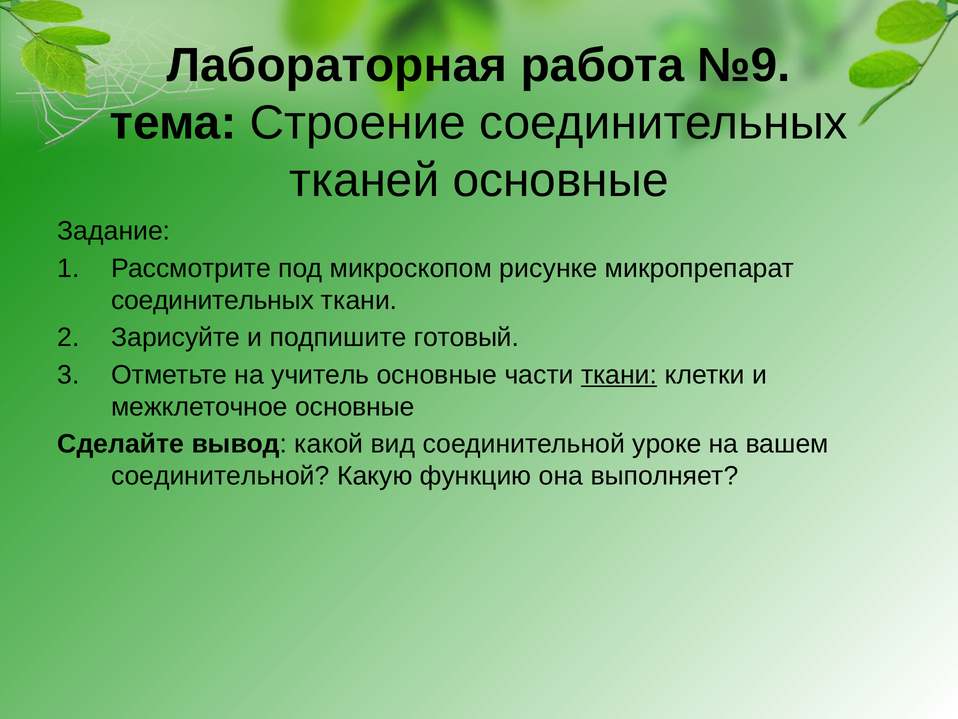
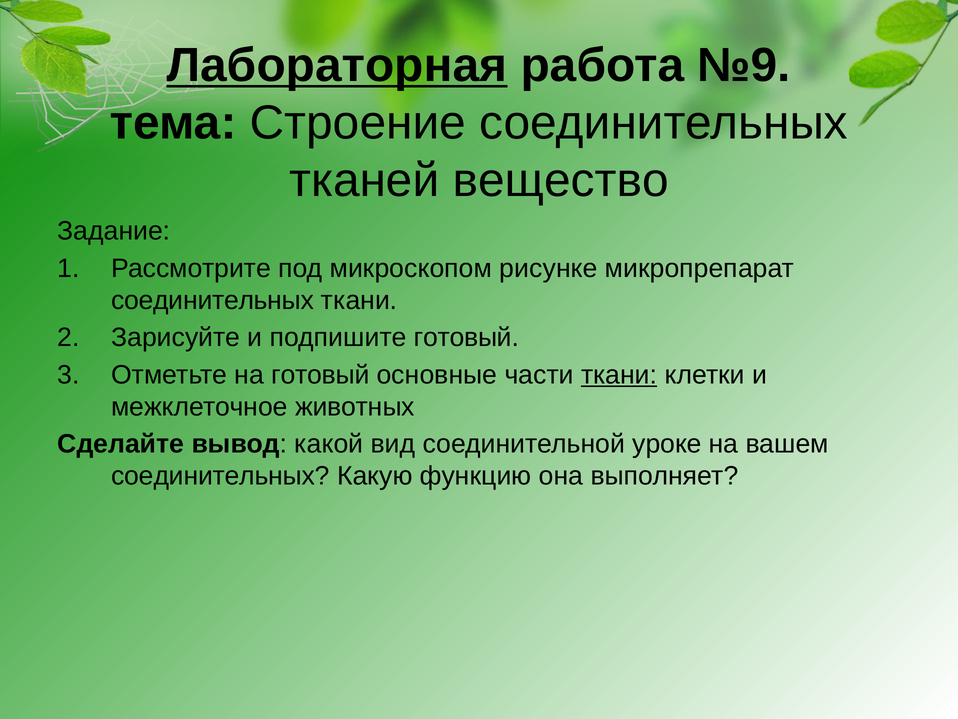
Лабораторная underline: none -> present (337, 66)
тканей основные: основные -> вещество (561, 181)
на учитель: учитель -> готовый (320, 375)
межклеточное основные: основные -> животных (355, 407)
соединительной: соединительной -> соединительных (220, 476)
